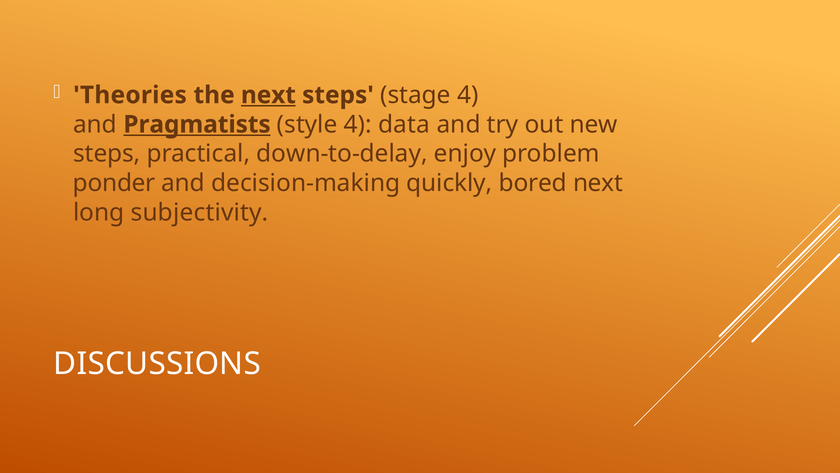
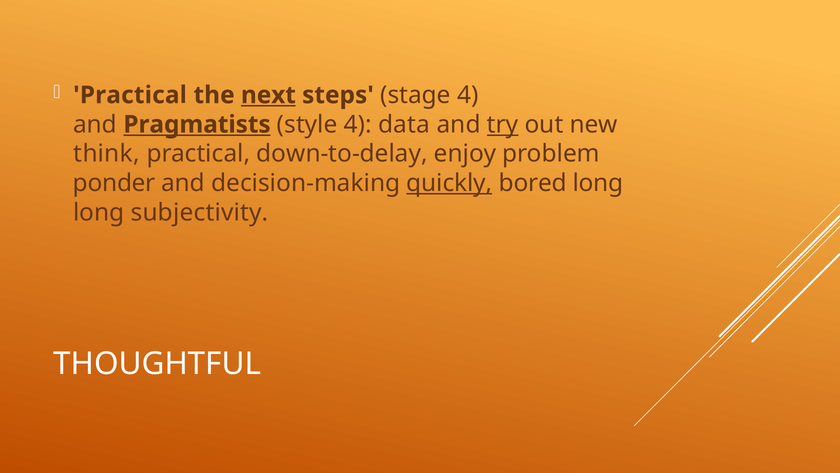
Theories: Theories -> Practical (130, 95)
try underline: none -> present (503, 124)
steps: steps -> think (107, 154)
quickly underline: none -> present (449, 183)
bored next: next -> long (598, 183)
DISCUSSIONS: DISCUSSIONS -> THOUGHTFUL (157, 363)
